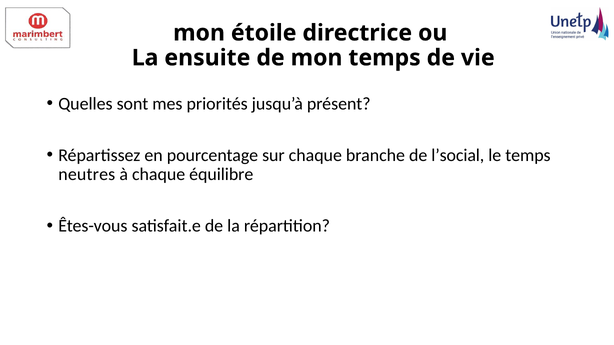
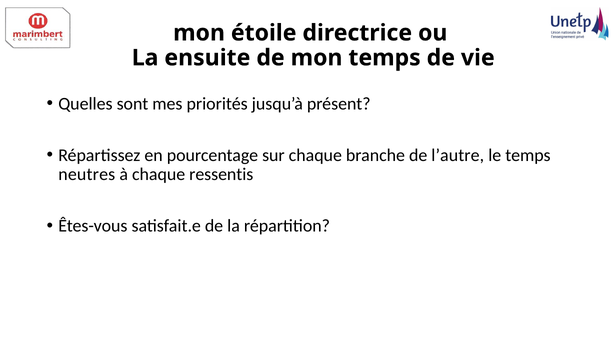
l’social: l’social -> l’autre (458, 155)
équilibre: équilibre -> ressentis (221, 175)
